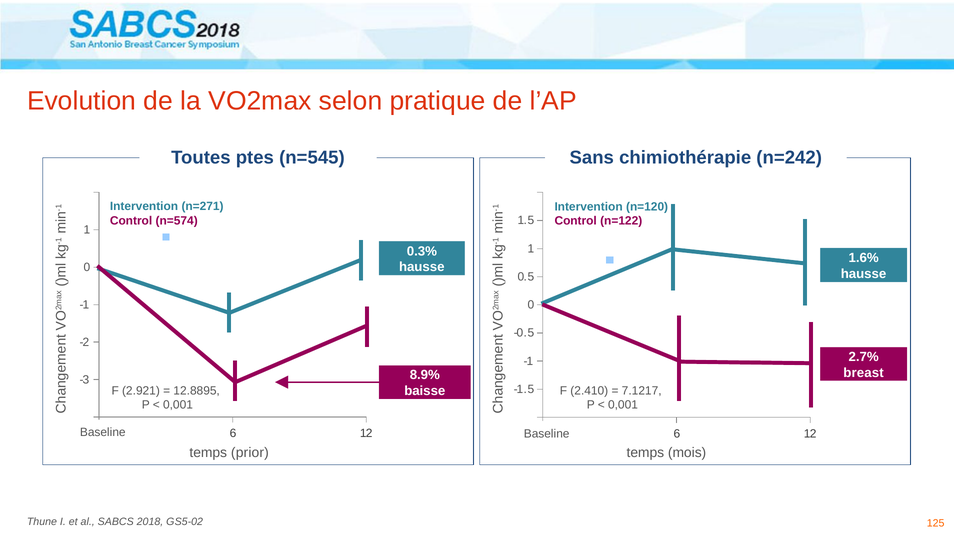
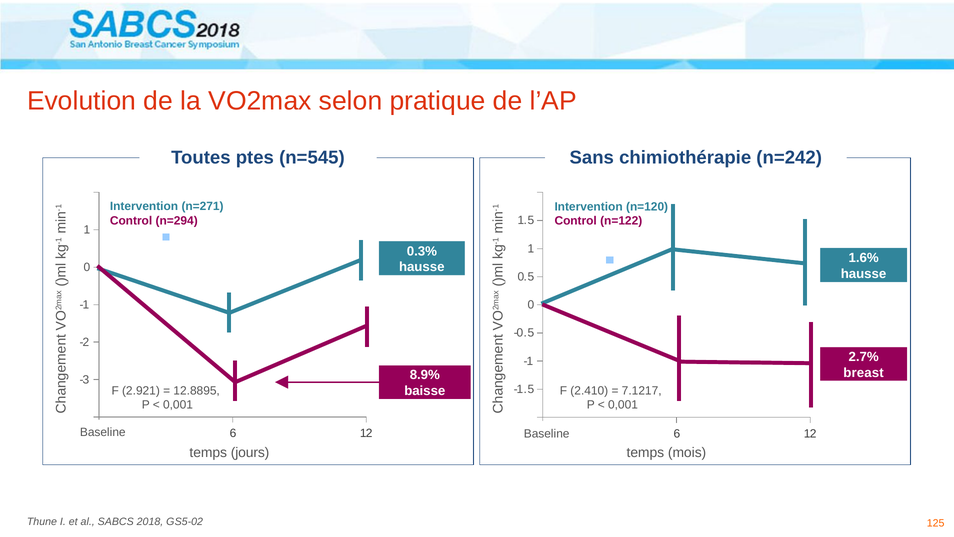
n=574: n=574 -> n=294 (177, 221)
prior: prior -> jours (250, 452)
